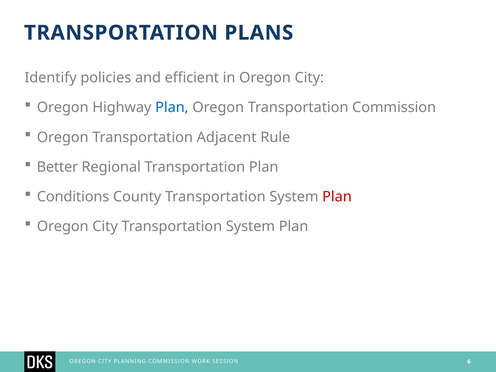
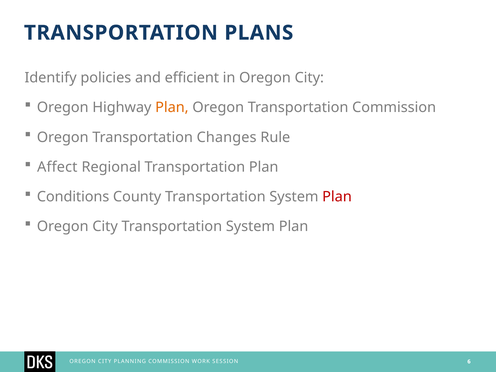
Plan colour: blue -> orange (172, 107)
Adjacent: Adjacent -> Changes (227, 137)
Better: Better -> Affect (57, 167)
